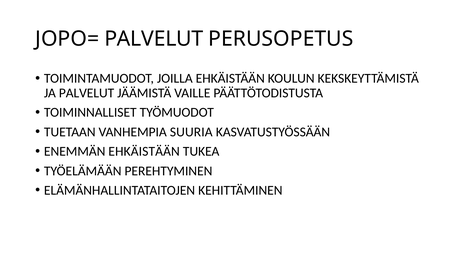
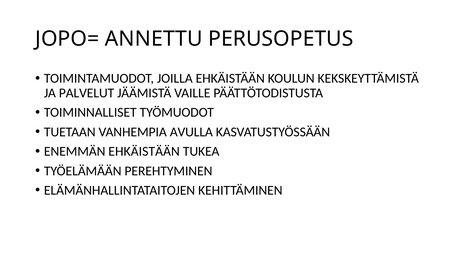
JOPO= PALVELUT: PALVELUT -> ANNETTU (154, 39)
SUURIA: SUURIA -> AVULLA (191, 132)
